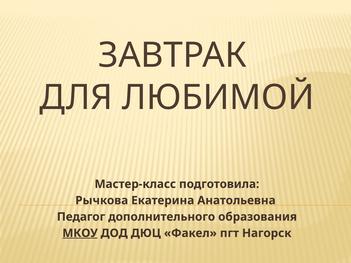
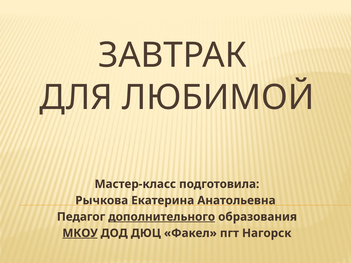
дополнительного underline: none -> present (162, 217)
